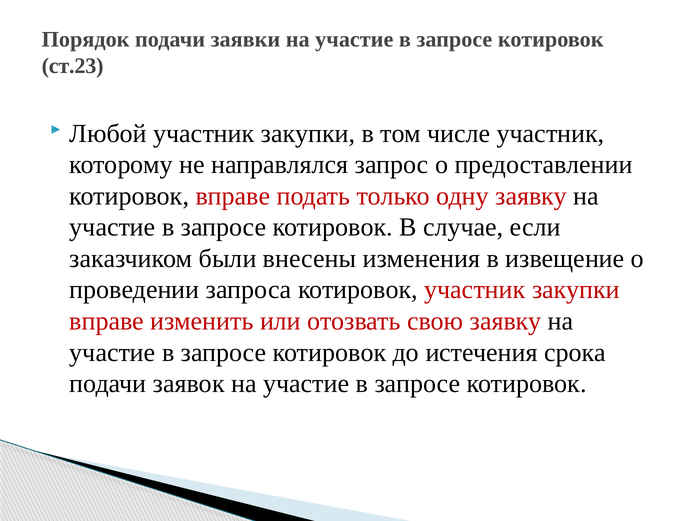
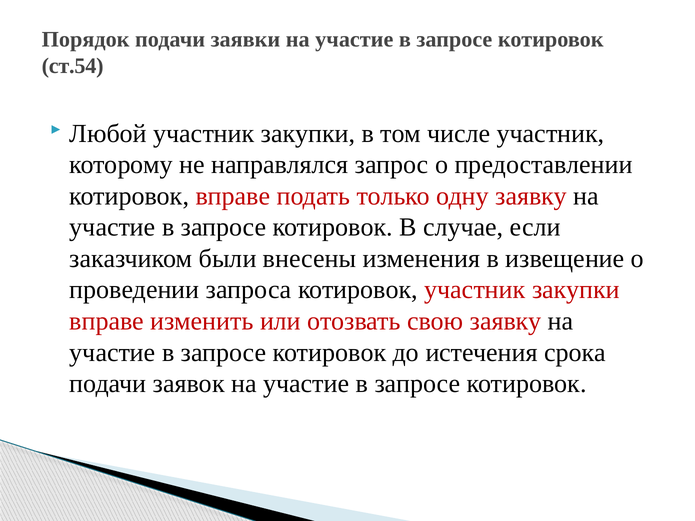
ст.23: ст.23 -> ст.54 (73, 66)
